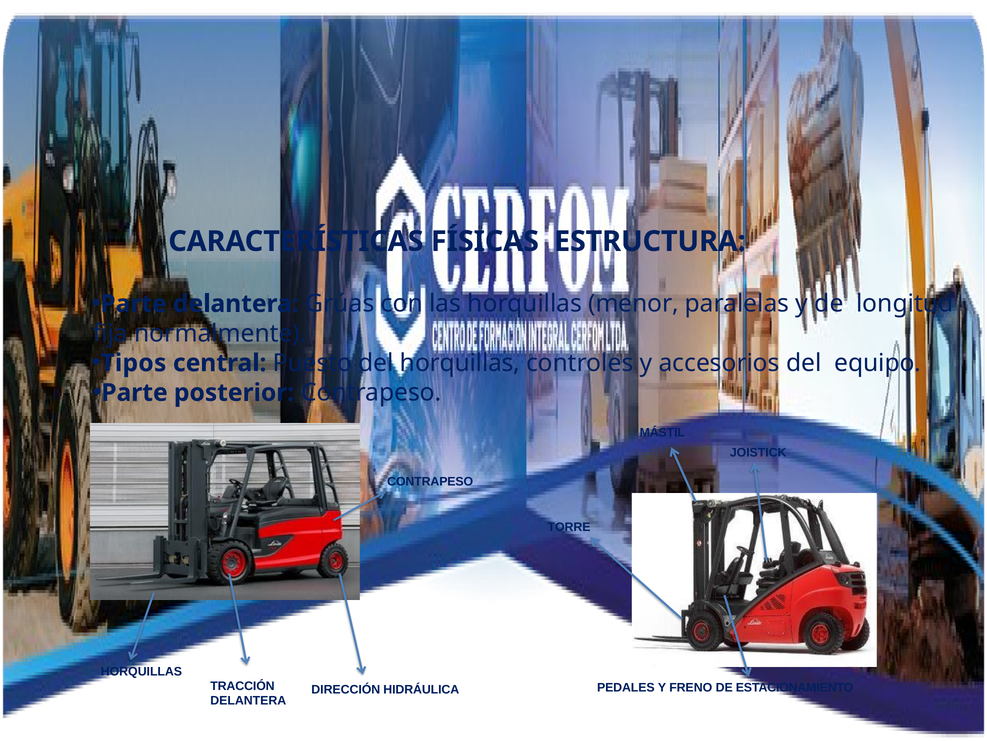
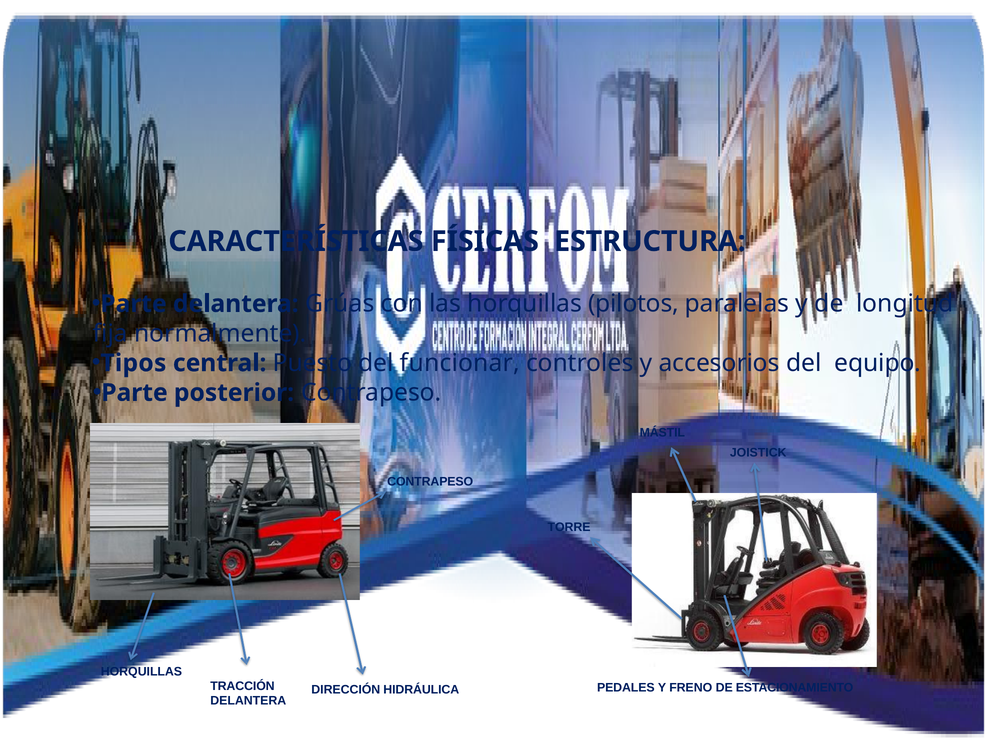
menor: menor -> pilotos (634, 304)
del horquillas: horquillas -> funcionar (460, 363)
